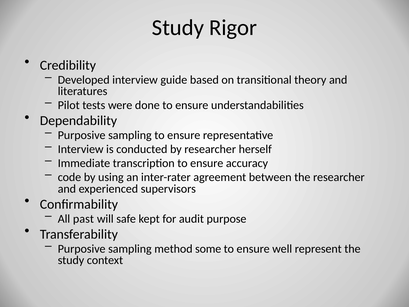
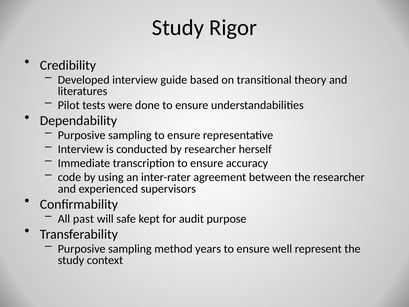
some: some -> years (208, 249)
